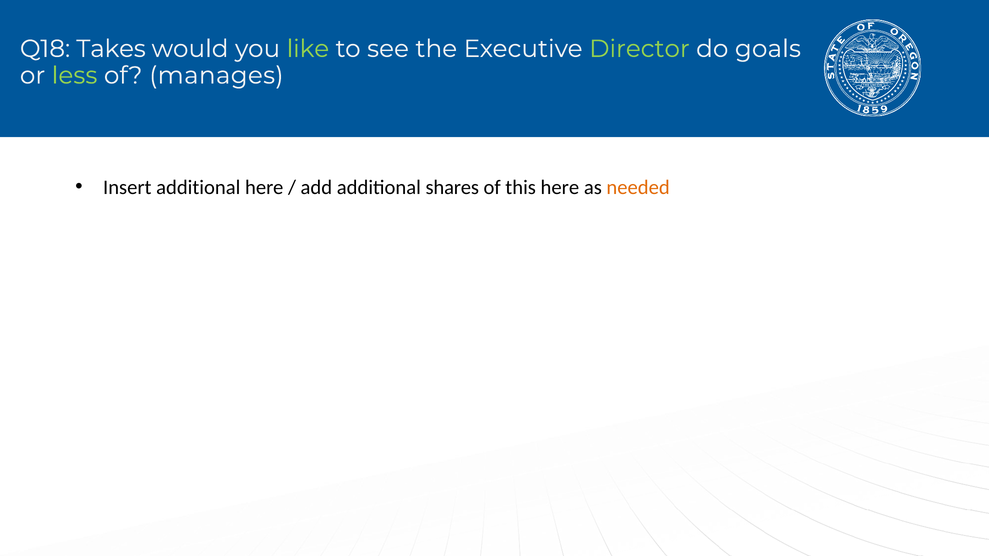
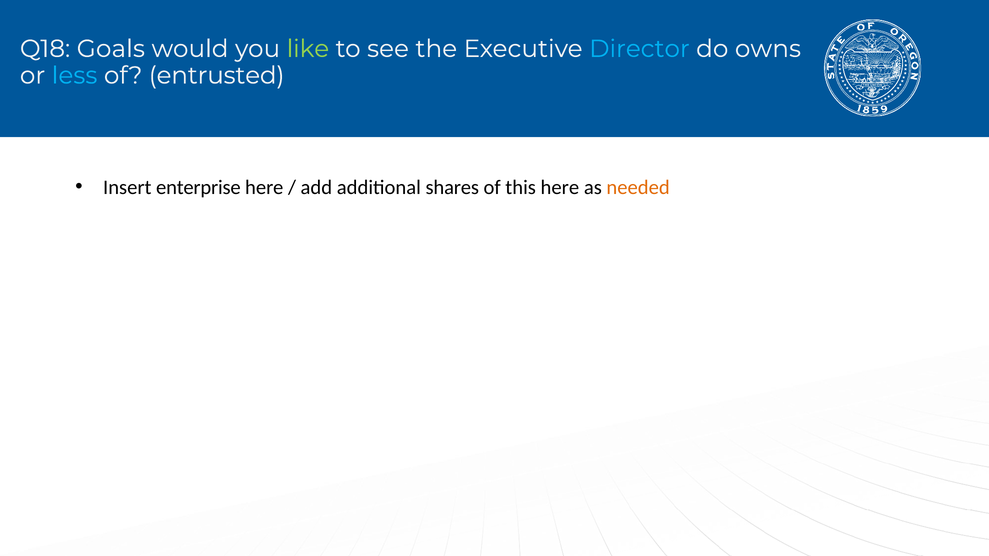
Takes: Takes -> Goals (111, 49)
Director colour: light green -> light blue (639, 49)
goals: goals -> owns (768, 49)
less colour: light green -> light blue (75, 76)
manages: manages -> entrusted (217, 76)
Insert additional: additional -> enterprise (198, 187)
